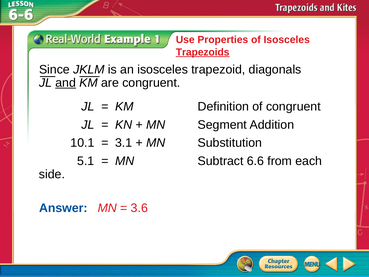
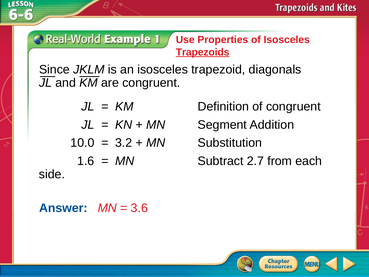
and underline: present -> none (66, 83)
10.1: 10.1 -> 10.0 (82, 143)
3.1: 3.1 -> 3.2 (124, 143)
5.1: 5.1 -> 1.6 (86, 161)
6.6: 6.6 -> 2.7 (255, 161)
